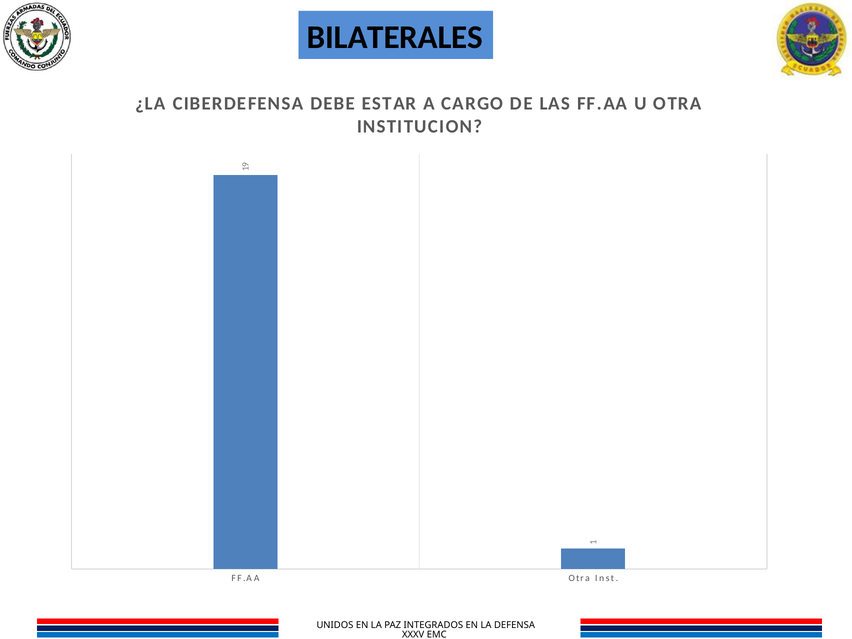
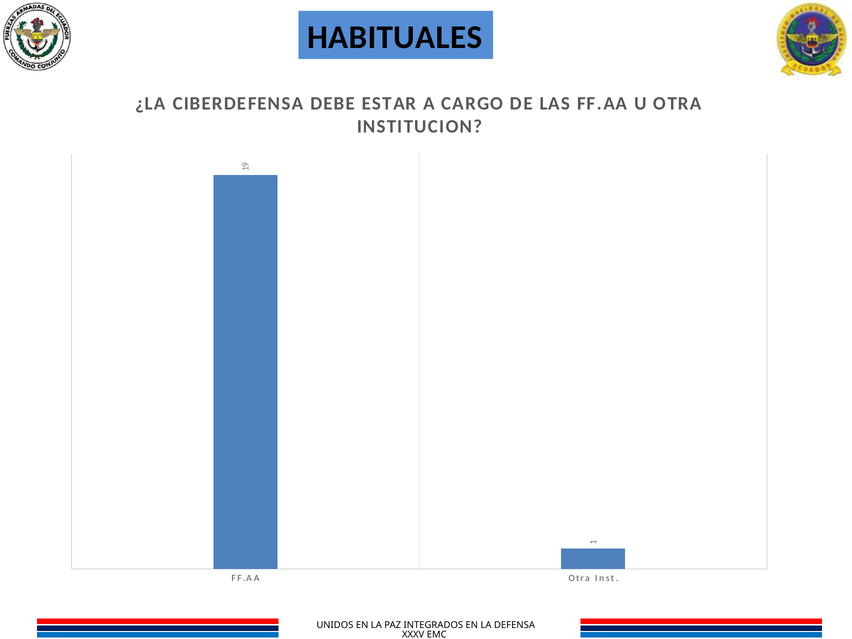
BILATERALES: BILATERALES -> HABITUALES (395, 37)
